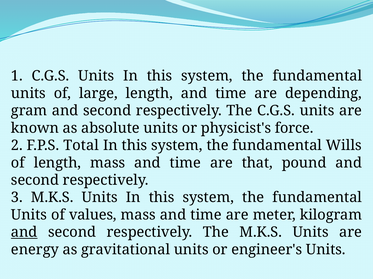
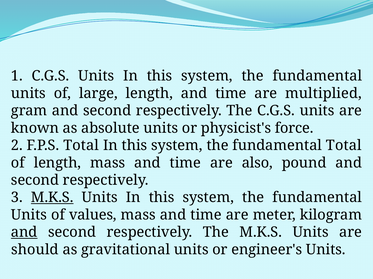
depending: depending -> multiplied (323, 93)
fundamental Wills: Wills -> Total (344, 146)
that: that -> also (257, 163)
M.K.S underline: none -> present (52, 198)
energy: energy -> should (35, 250)
